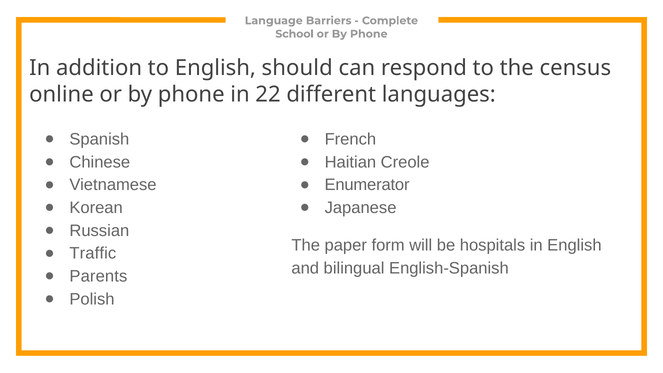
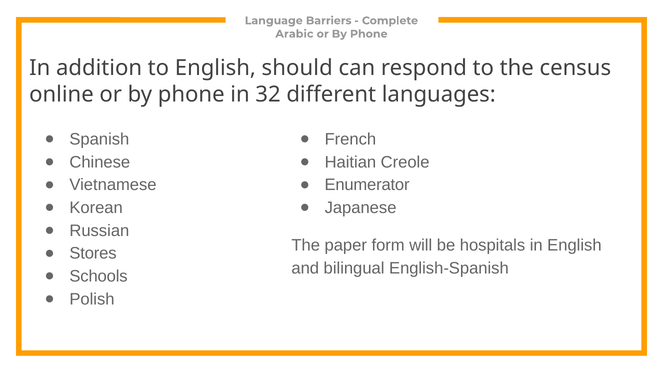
School: School -> Arabic (294, 34)
22: 22 -> 32 (268, 94)
Traffic: Traffic -> Stores (93, 253)
Parents: Parents -> Schools (99, 276)
